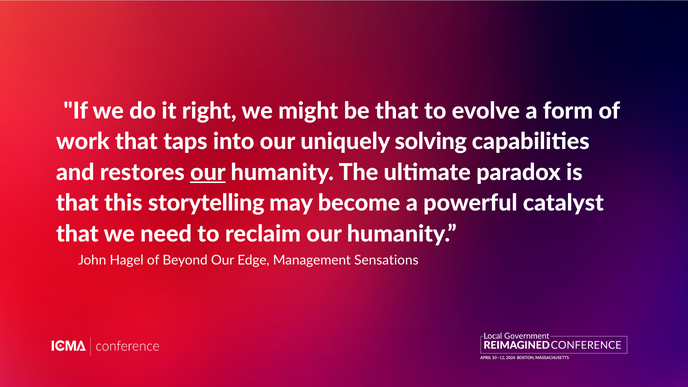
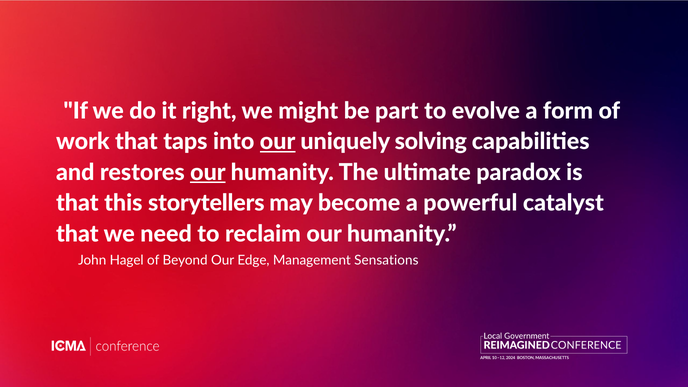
be that: that -> part (397, 111)
our underline: none -> present (278, 142)
storytelling: storytelling -> storytellers (206, 203)
